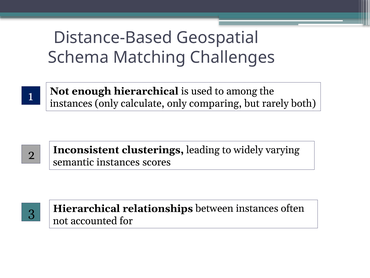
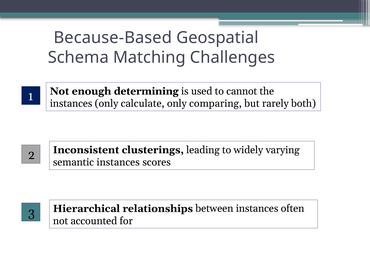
Distance-Based: Distance-Based -> Because-Based (113, 38)
enough hierarchical: hierarchical -> determining (146, 91)
among: among -> cannot (242, 91)
